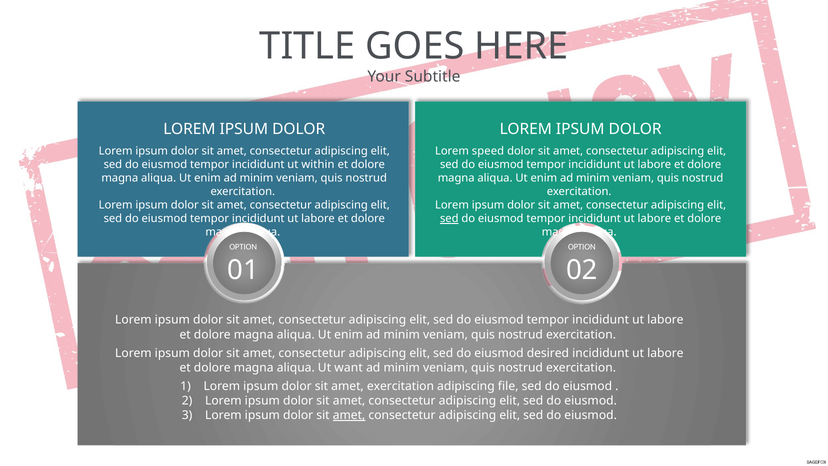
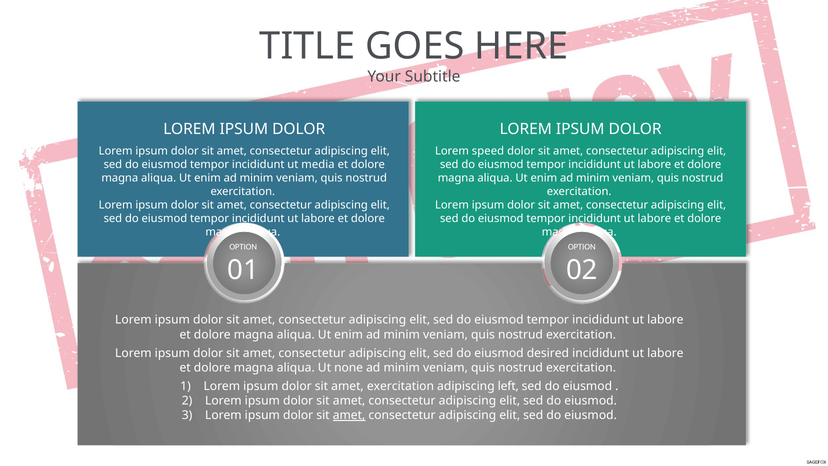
within: within -> media (318, 165)
sed underline: present -> none (449, 219)
want: want -> none (349, 367)
file: file -> left (508, 386)
